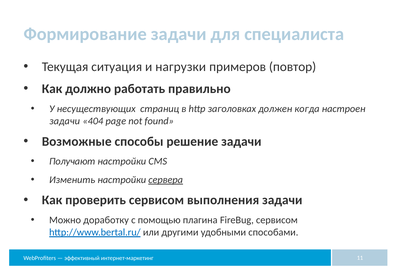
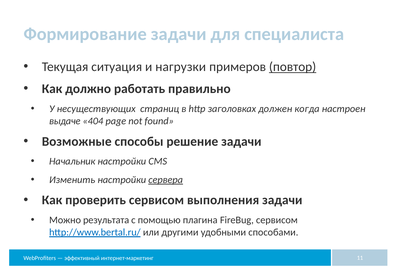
повтор underline: none -> present (293, 67)
задачи: задачи -> выдаче (65, 121)
Получают: Получают -> Начальник (72, 161)
доработку: доработку -> результата (106, 220)
